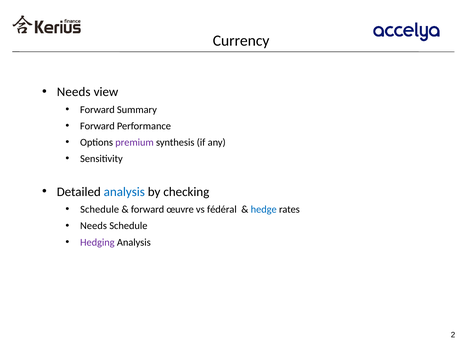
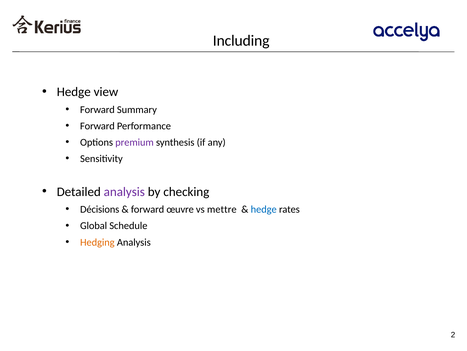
Currency: Currency -> Including (241, 41)
Needs: Needs -> Hedge (74, 92)
analysis colour: blue -> purple (124, 191)
Schedule: Schedule -> Décisions (100, 209)
fédéral: fédéral -> mettre (222, 209)
Needs: Needs -> Global (94, 225)
Hedging colour: purple -> orange (97, 242)
